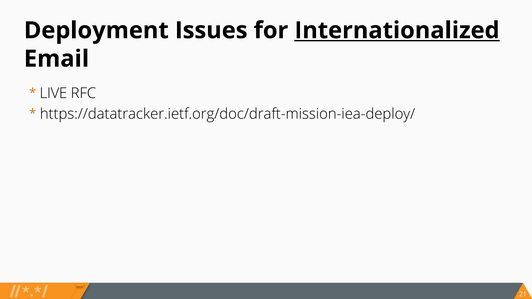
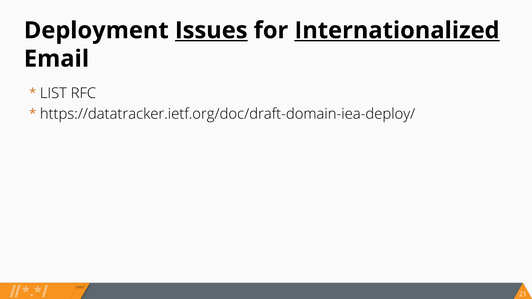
Issues underline: none -> present (211, 30)
LIVE: LIVE -> LIST (53, 93)
https://datatracker.ietf.org/doc/draft-mission-iea-deploy/: https://datatracker.ietf.org/doc/draft-mission-iea-deploy/ -> https://datatracker.ietf.org/doc/draft-domain-iea-deploy/ (228, 114)
